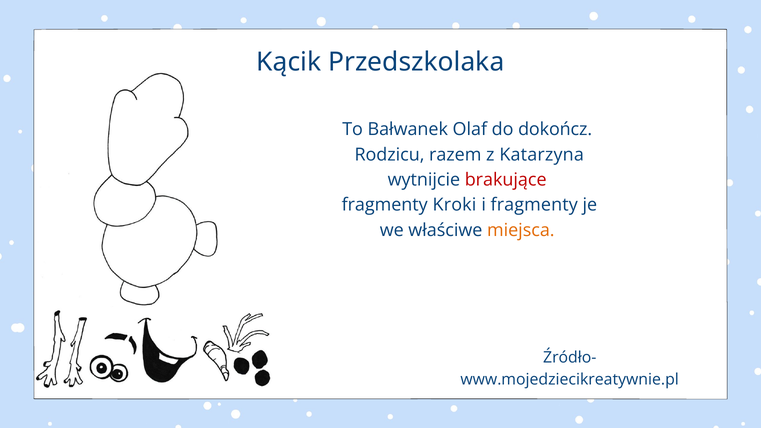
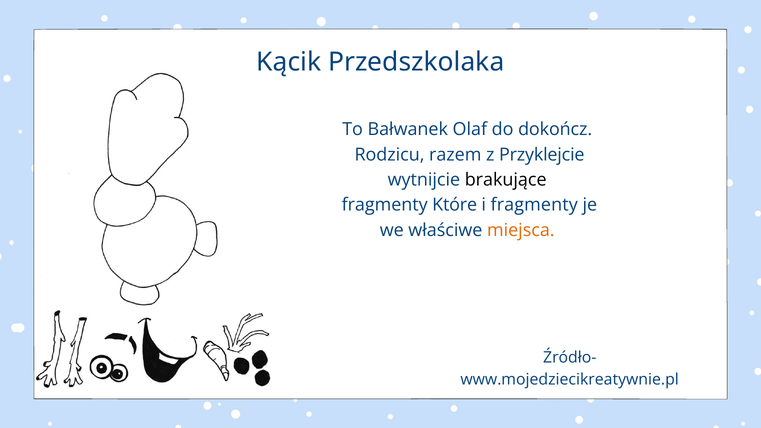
Katarzyna: Katarzyna -> Przyklejcie (542, 155)
brakujące colour: red -> black (506, 180)
Kroki: Kroki -> Które (455, 205)
